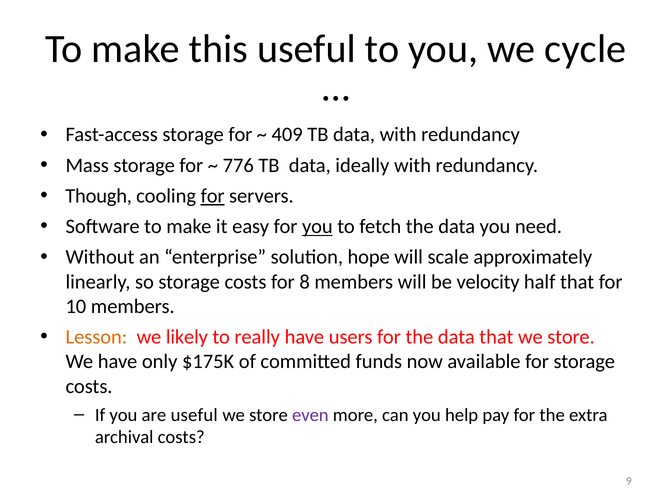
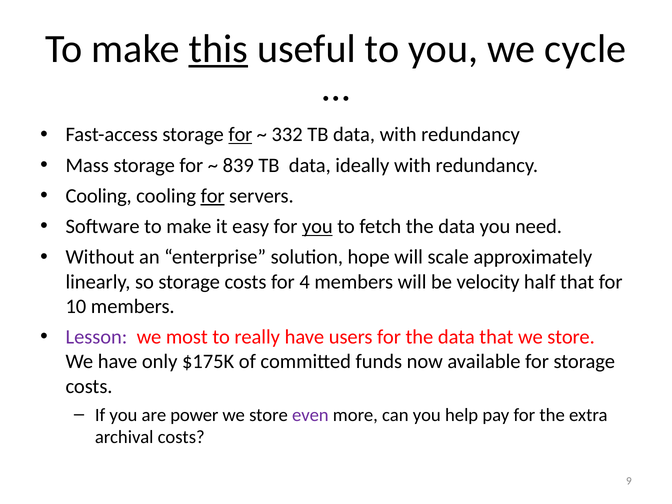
this underline: none -> present (218, 49)
for underline: none -> present (240, 135)
409: 409 -> 332 (287, 135)
776: 776 -> 839 (238, 165)
Though: Though -> Cooling (99, 196)
8: 8 -> 4 (305, 282)
Lesson colour: orange -> purple (96, 337)
likely: likely -> most (187, 337)
are useful: useful -> power (194, 415)
